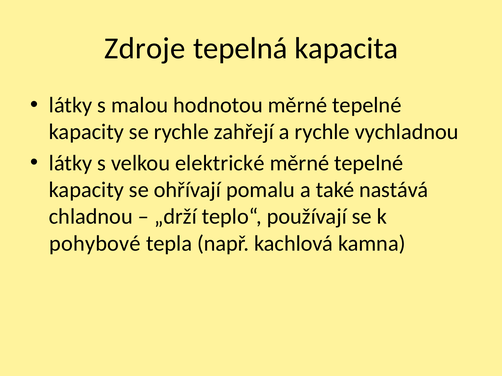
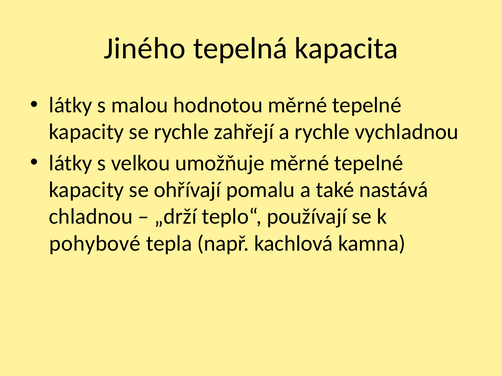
Zdroje: Zdroje -> Jiného (145, 49)
elektrické: elektrické -> umožňuje (220, 163)
